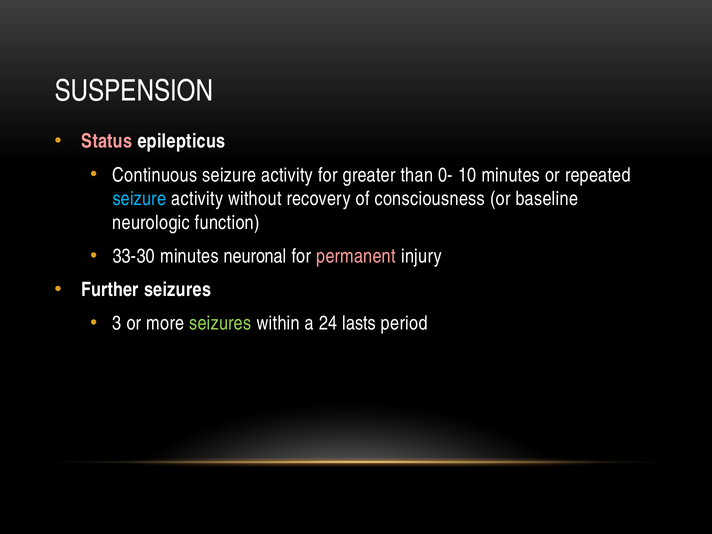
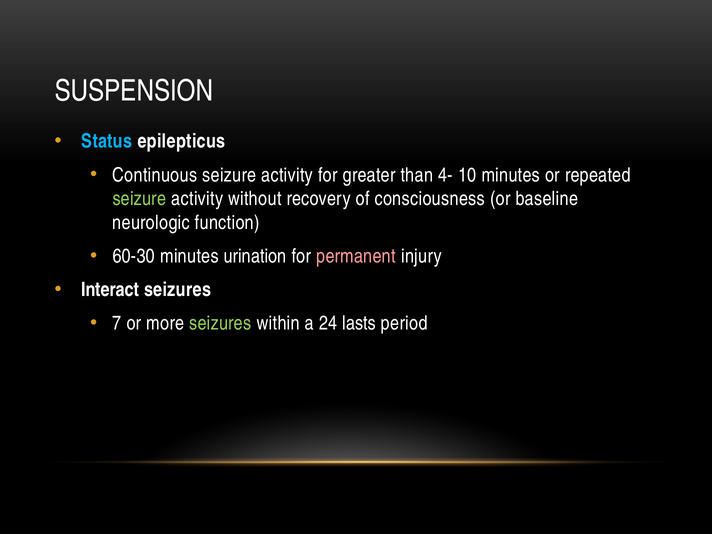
Status colour: pink -> light blue (107, 141)
0-: 0- -> 4- (446, 175)
seizure colour: light blue -> light green (139, 199)
33-30: 33-30 -> 60-30 (134, 256)
neuronal: neuronal -> urination (255, 256)
Further: Further -> Interact (110, 290)
3: 3 -> 7 (117, 323)
